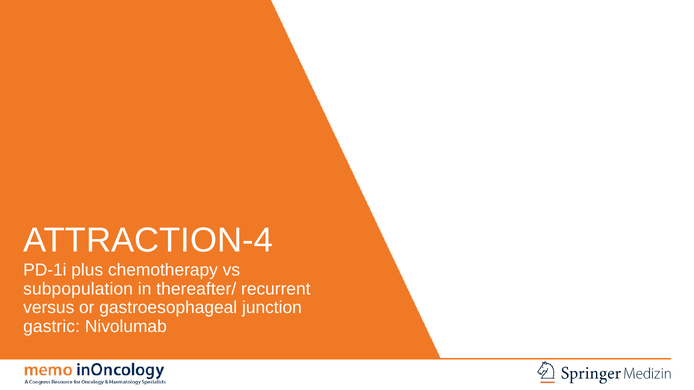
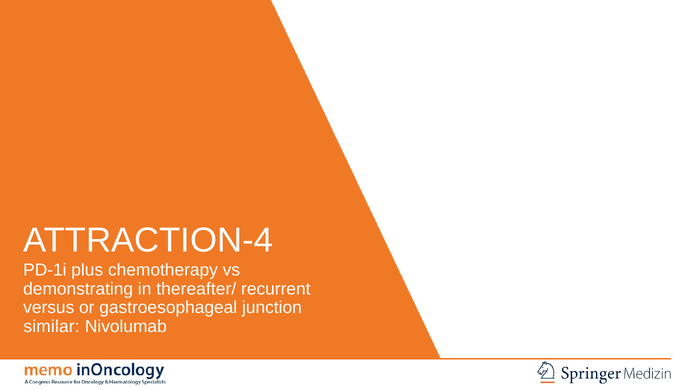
subpopulation: subpopulation -> demonstrating (78, 289)
gastric: gastric -> similar (52, 327)
